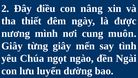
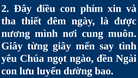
nâng: nâng -> phím (92, 8)
